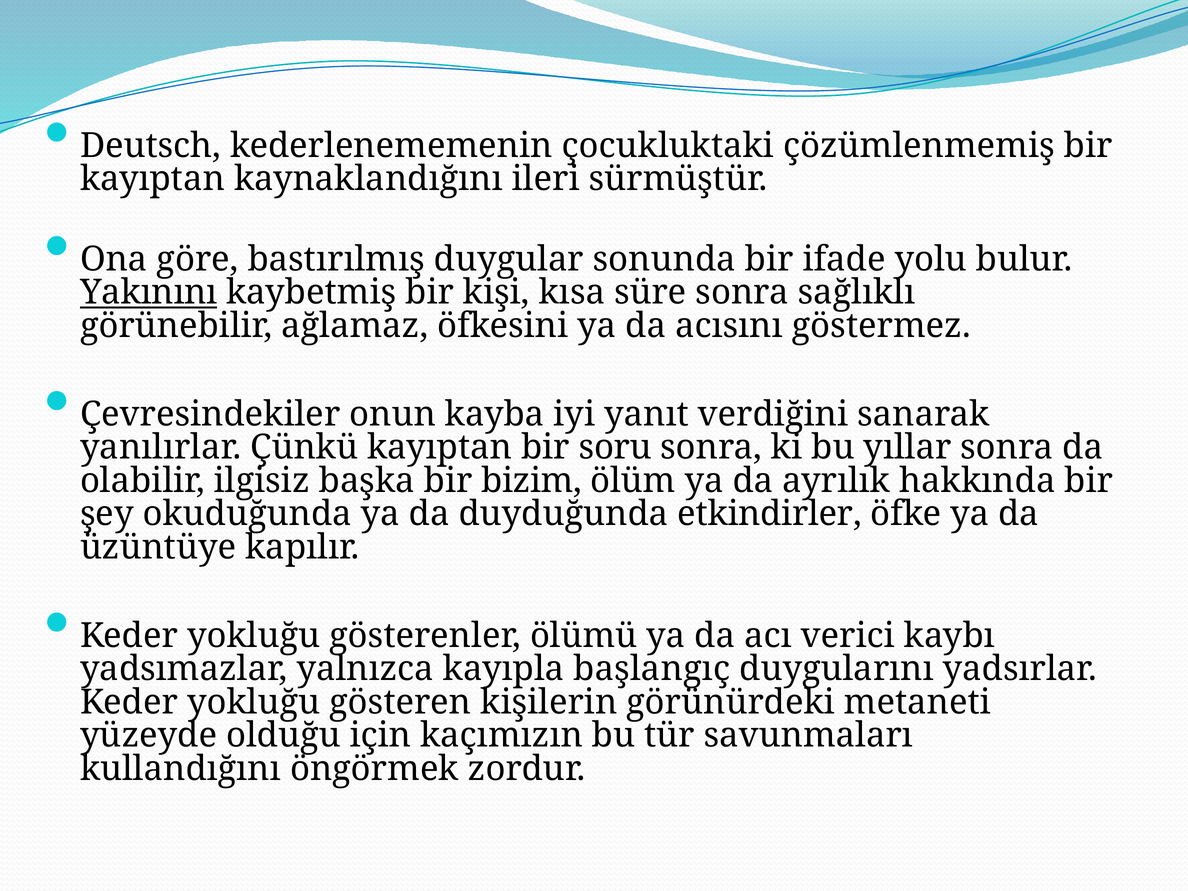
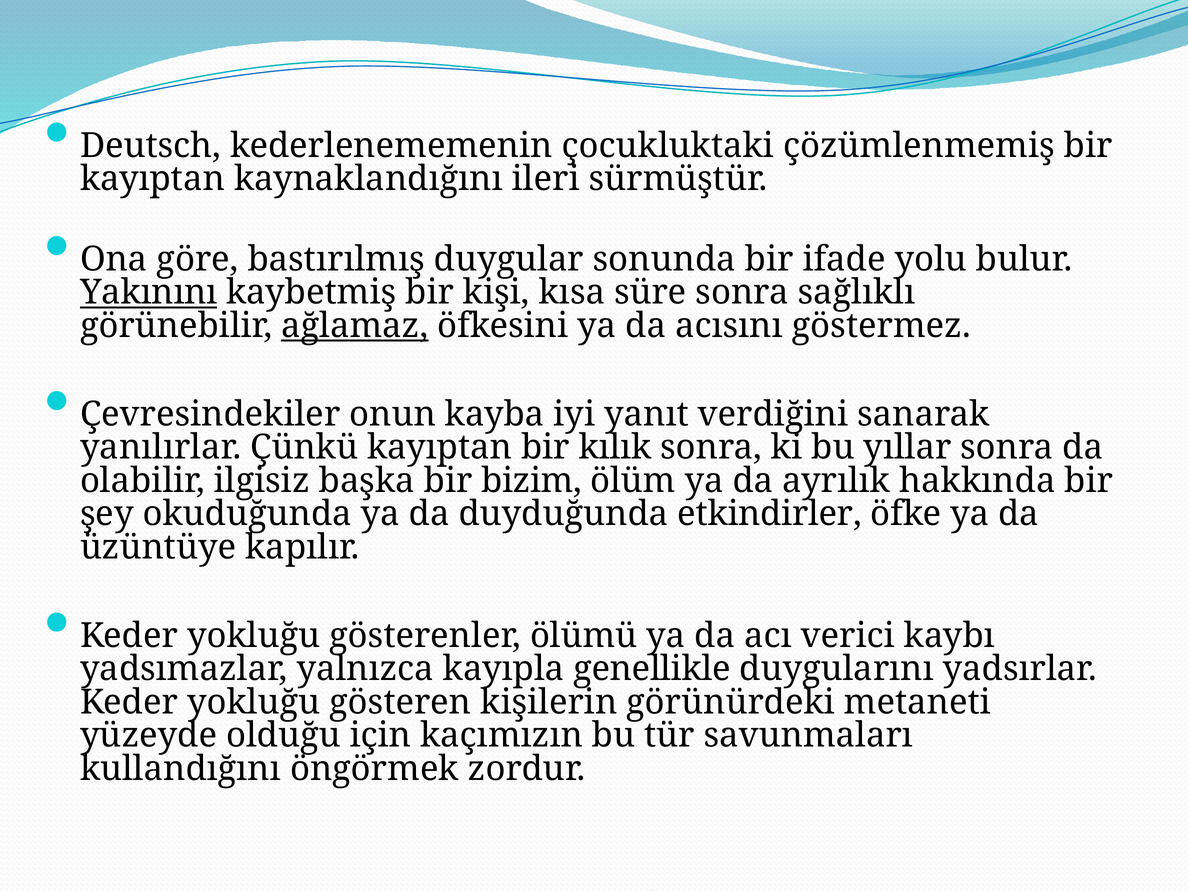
ağlamaz underline: none -> present (355, 326)
soru: soru -> kılık (615, 447)
başlangıç: başlangıç -> genellikle (652, 669)
